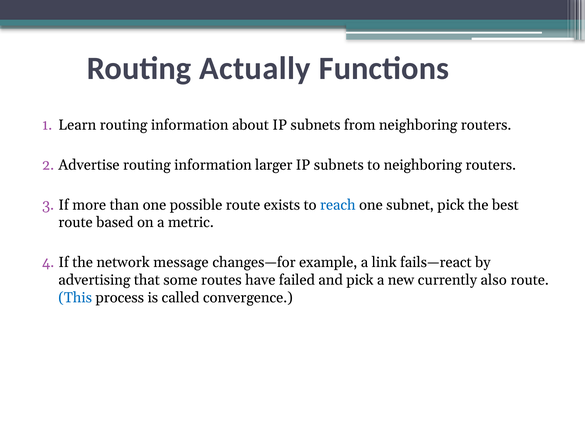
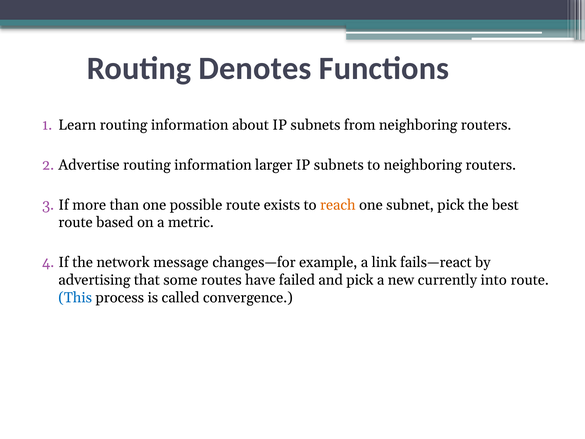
Actually: Actually -> Denotes (255, 69)
reach colour: blue -> orange (338, 205)
also: also -> into (494, 280)
